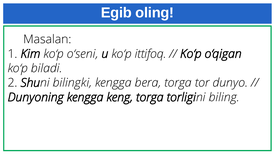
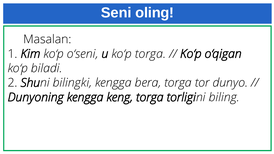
Egib: Egib -> Seni (116, 13)
ko‘p ittifoq: ittifoq -> torga (150, 54)
